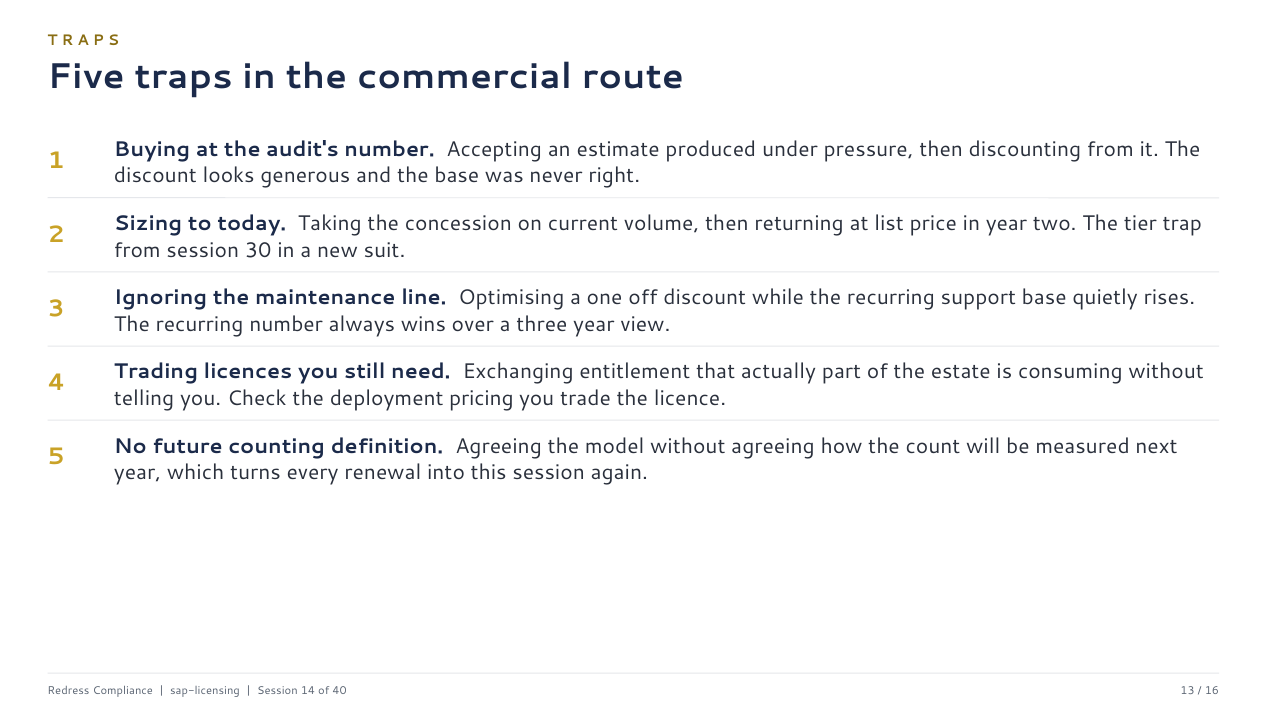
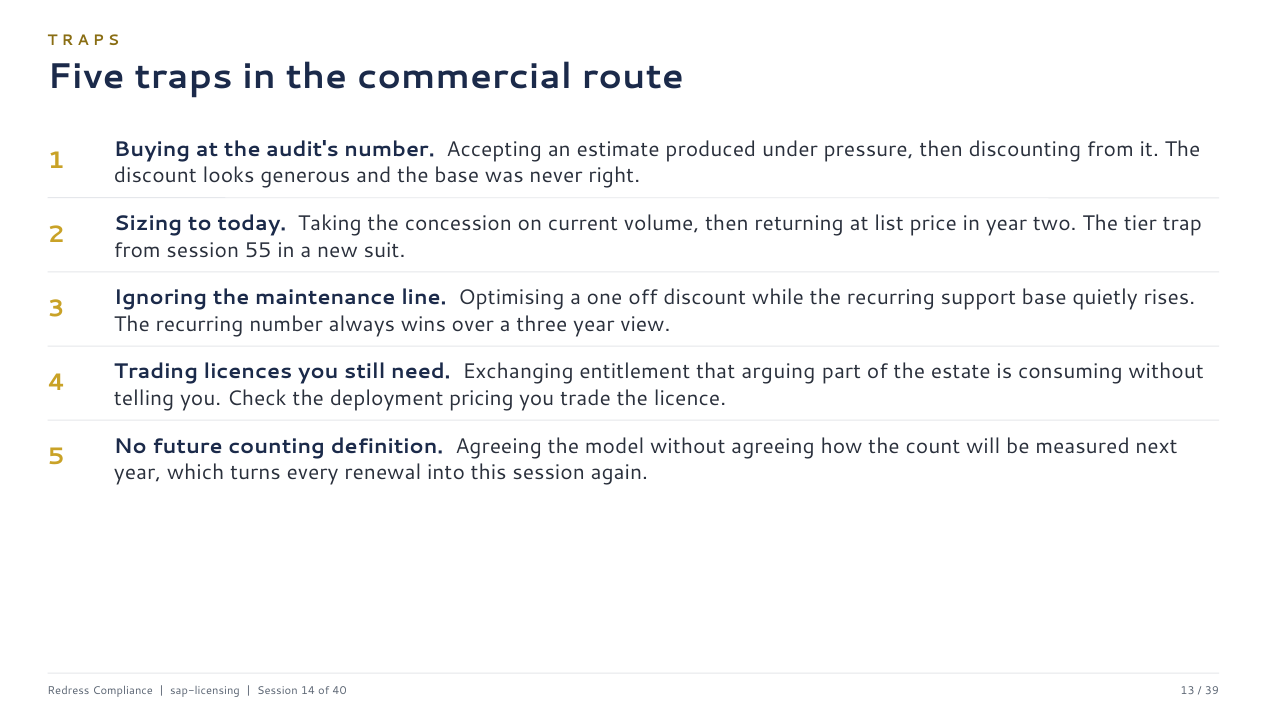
30: 30 -> 55 (258, 250)
actually: actually -> arguing (778, 372)
16: 16 -> 39 (1212, 691)
